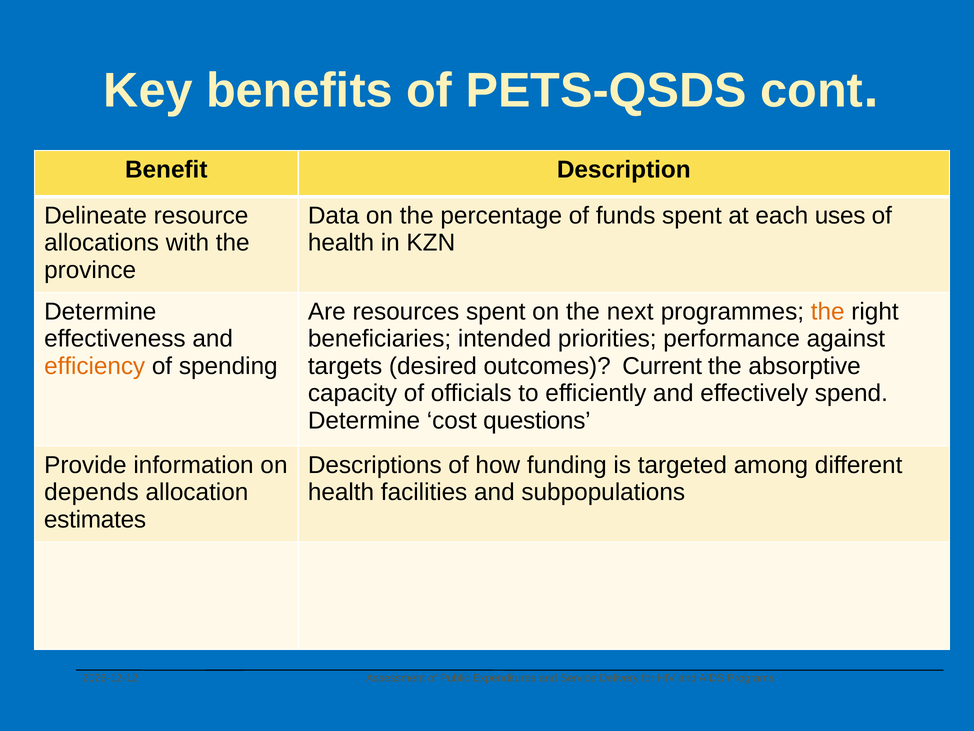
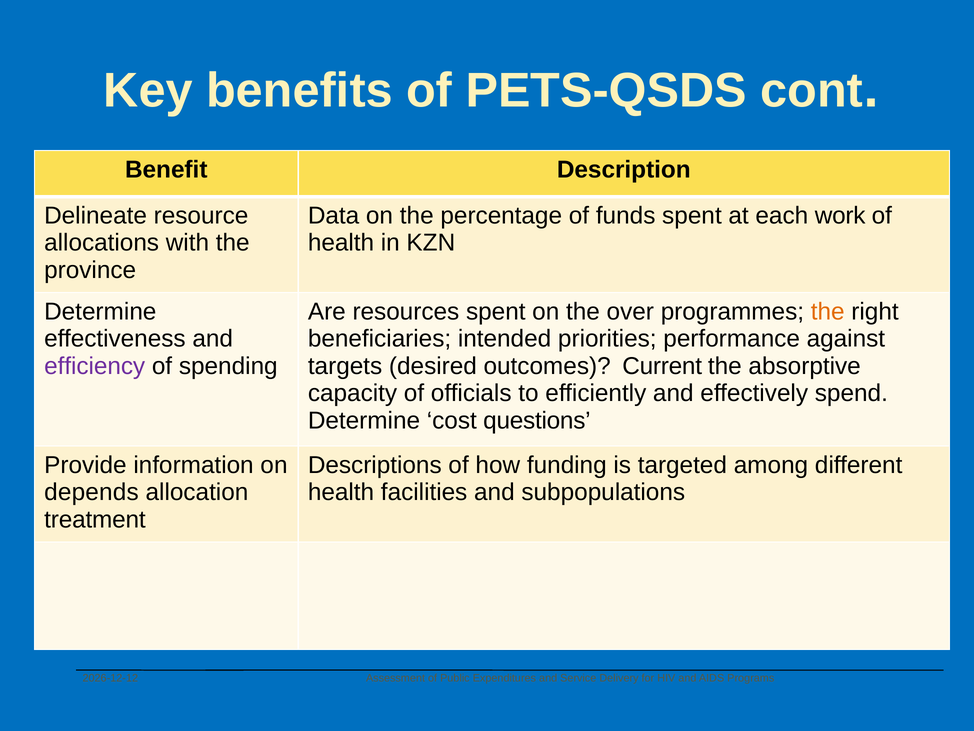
uses: uses -> work (840, 215)
next: next -> over (630, 311)
efficiency colour: orange -> purple (95, 366)
estimates: estimates -> treatment (95, 519)
